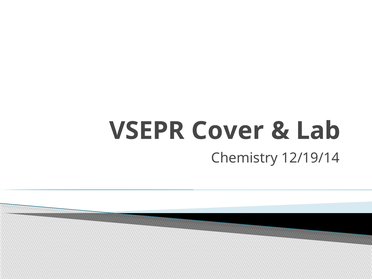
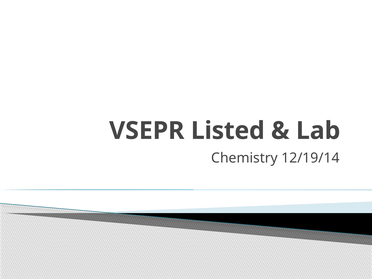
Cover: Cover -> Listed (228, 131)
